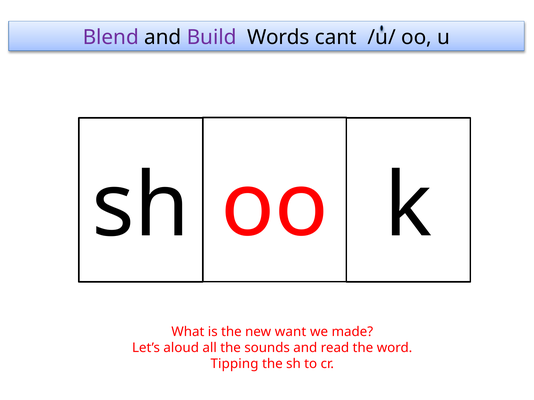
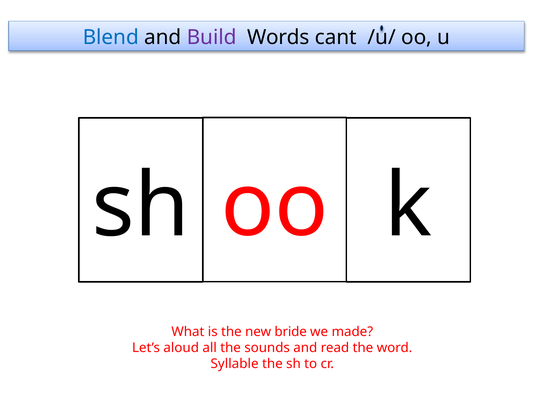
Blend colour: purple -> blue (111, 37)
want: want -> bride (291, 332)
Tipping: Tipping -> Syllable (235, 364)
